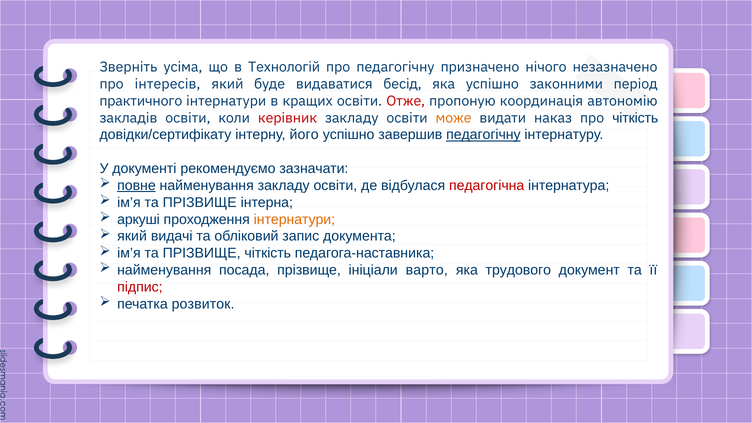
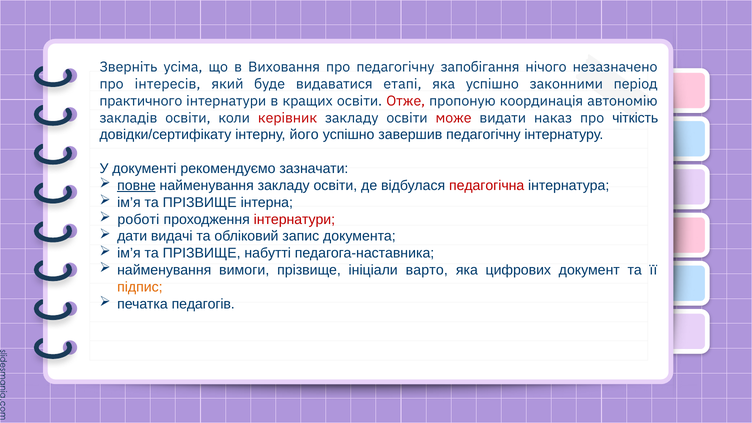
Технологій: Технологій -> Виховання (284, 67)
призначено: призначено -> запобігання (480, 67)
бесід: бесід -> етапі (402, 84)
може colour: orange -> red (454, 118)
педагогічну underline: present -> none (483, 135)
аркуші: аркуші -> роботі (138, 219)
інтернатури colour: orange -> red (294, 219)
який: який -> дати (132, 236)
ПРІЗВИЩЕ чіткість: чіткість -> набутті (268, 253)
посада: посада -> вимоги (244, 270)
трудового: трудового -> цифрових (518, 270)
підпис colour: red -> orange (140, 287)
розвиток: розвиток -> педагогів (203, 304)
